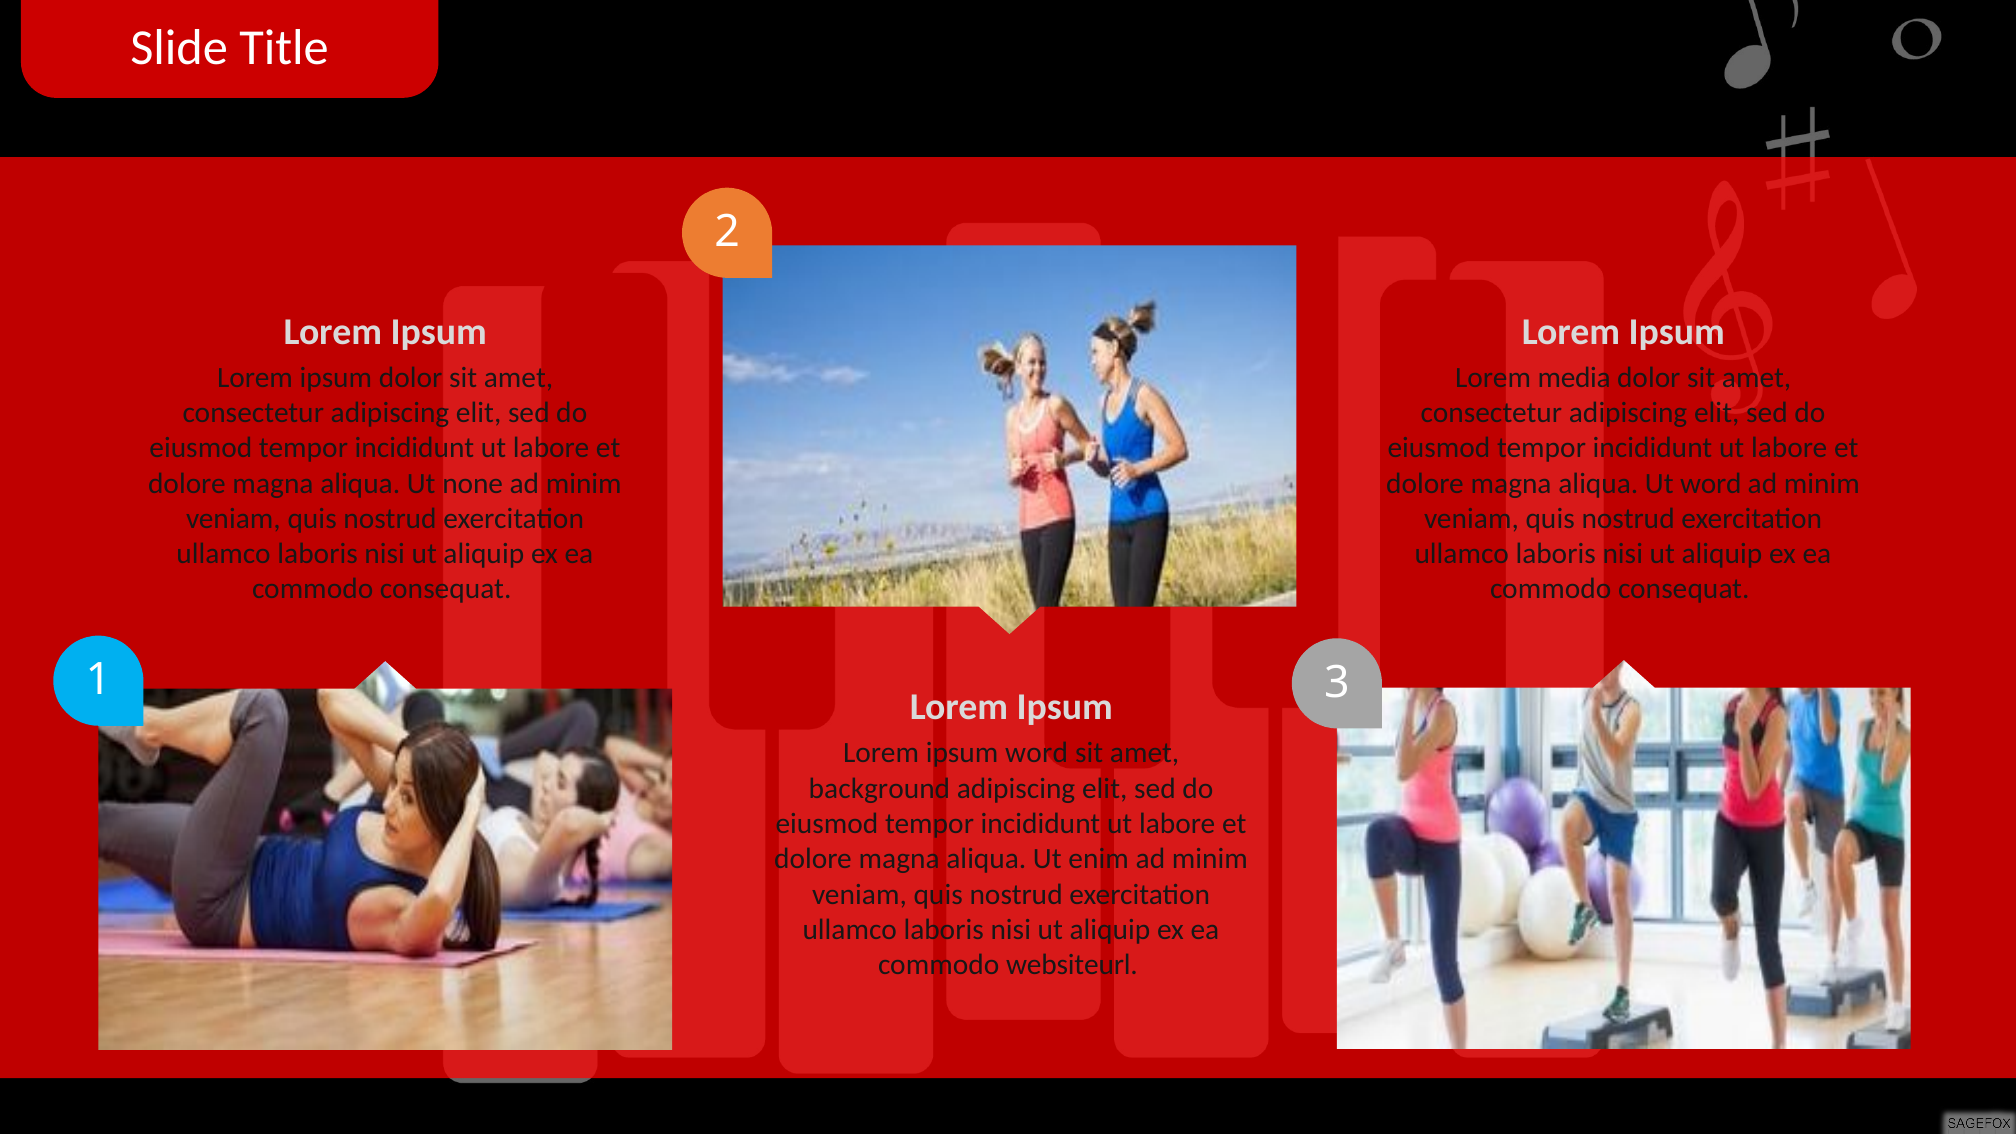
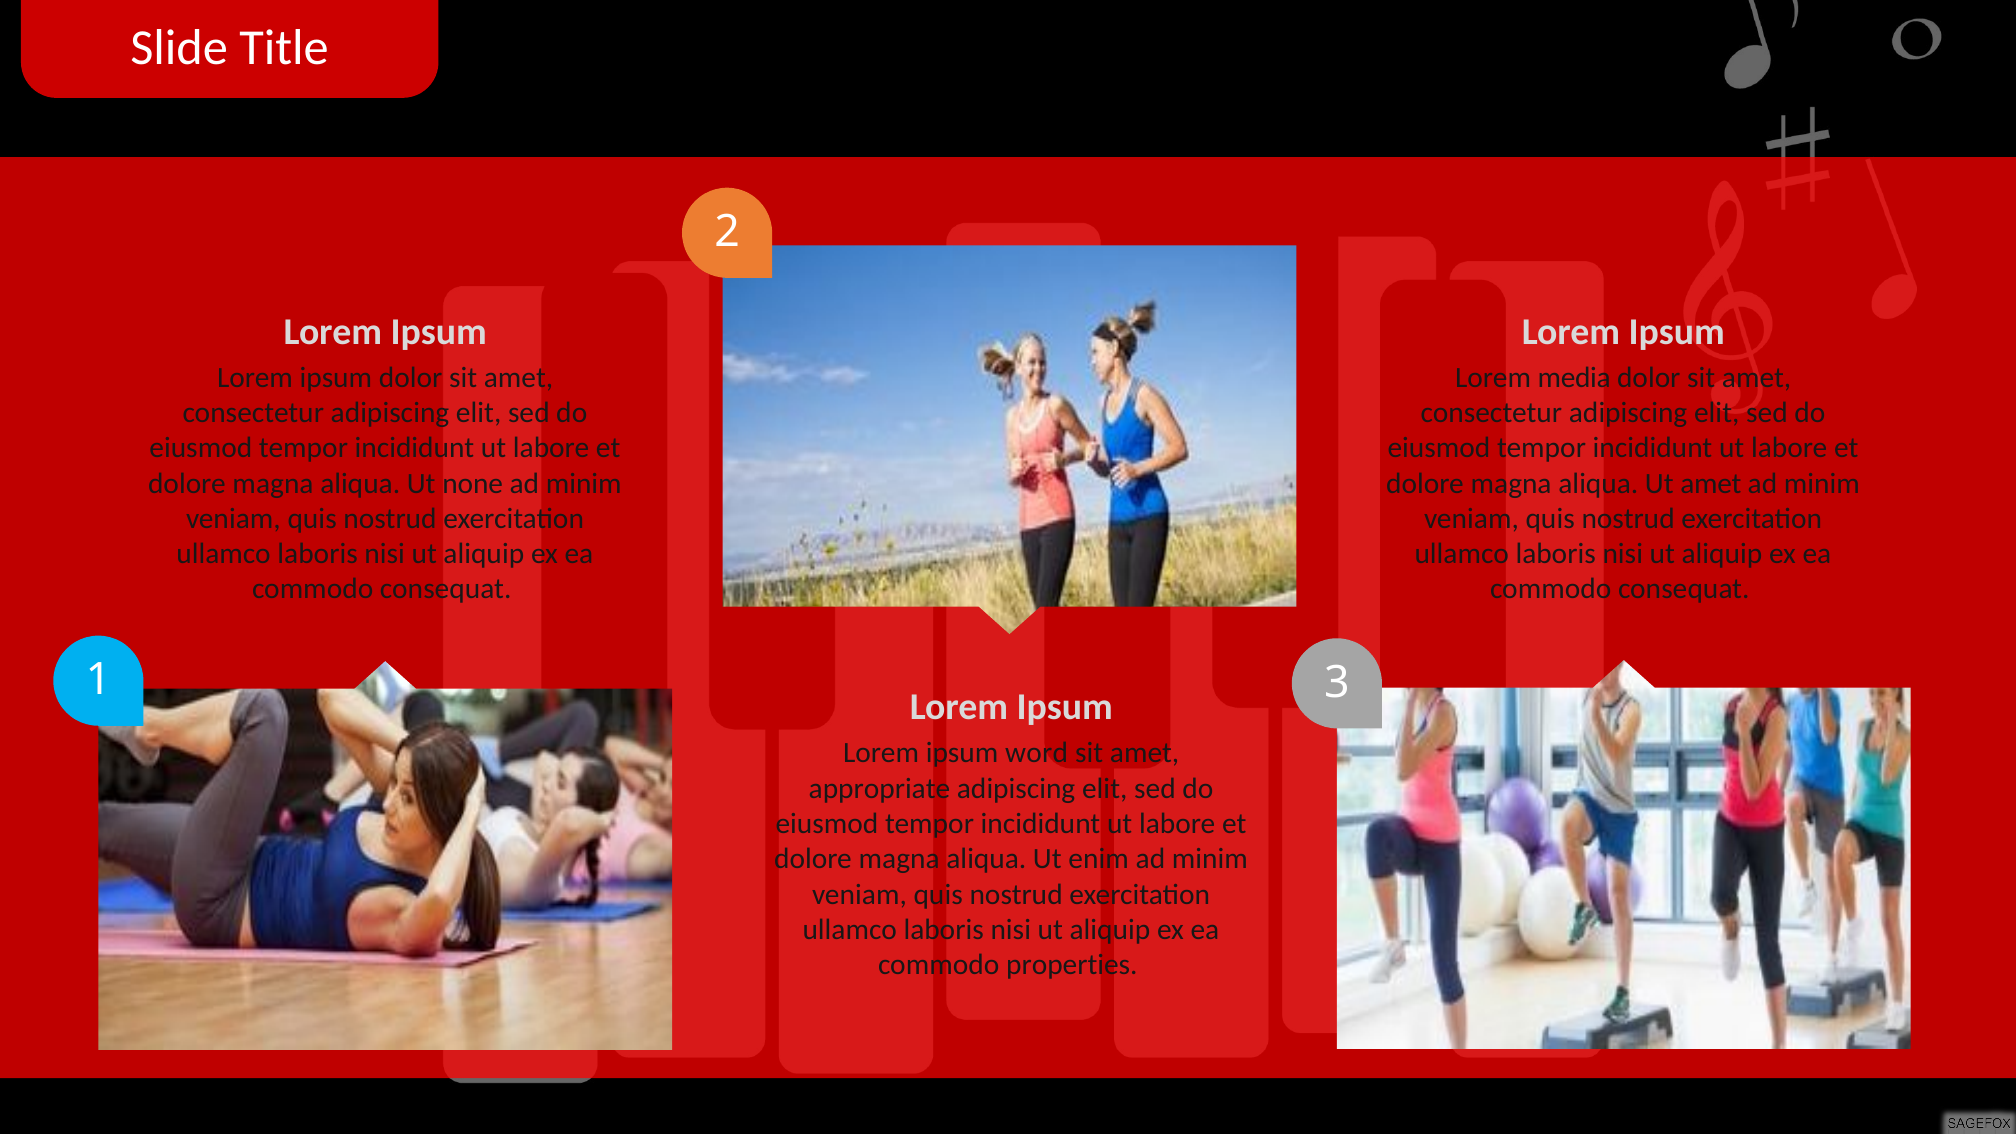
Ut word: word -> amet (1711, 483)
background: background -> appropriate (879, 788)
websiteurl: websiteurl -> properties (1072, 965)
